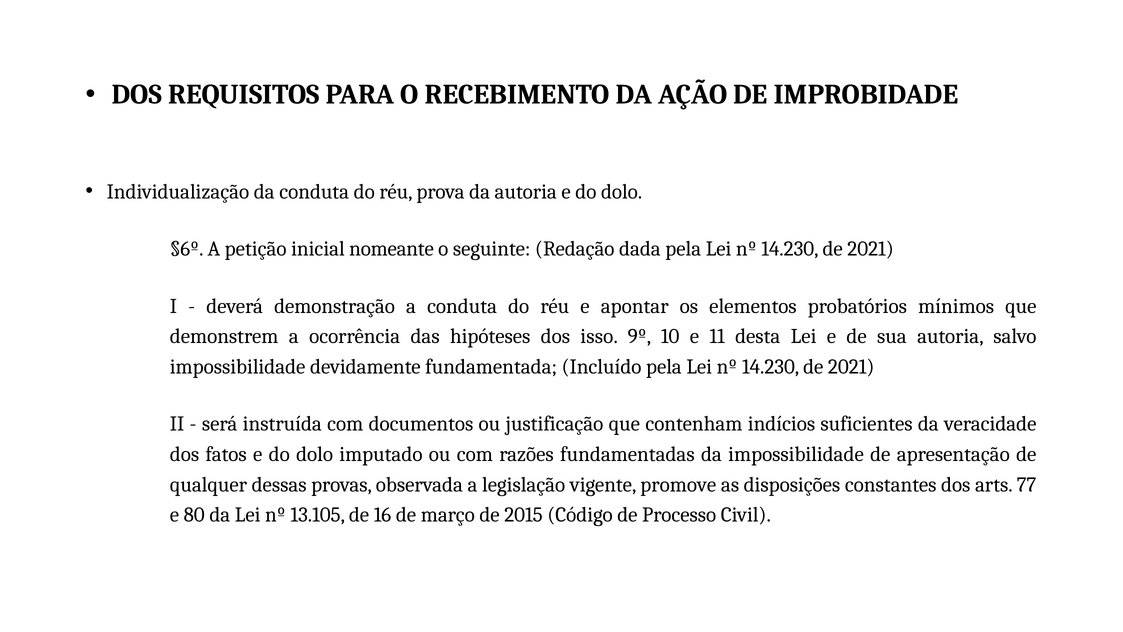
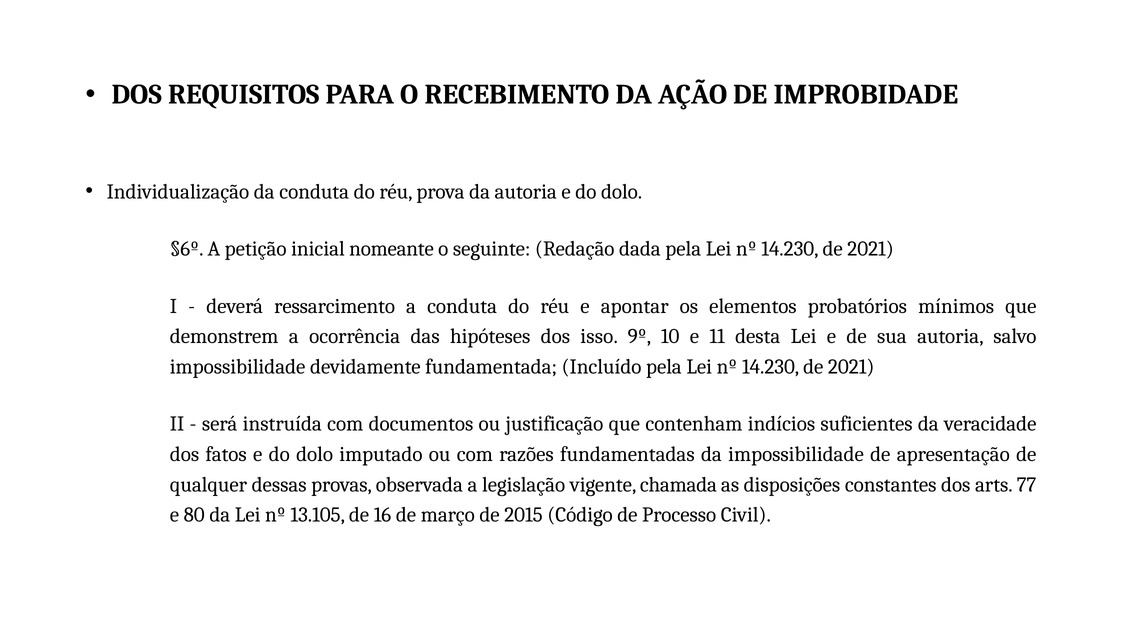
demonstração: demonstração -> ressarcimento (335, 306)
promove: promove -> chamada (678, 484)
